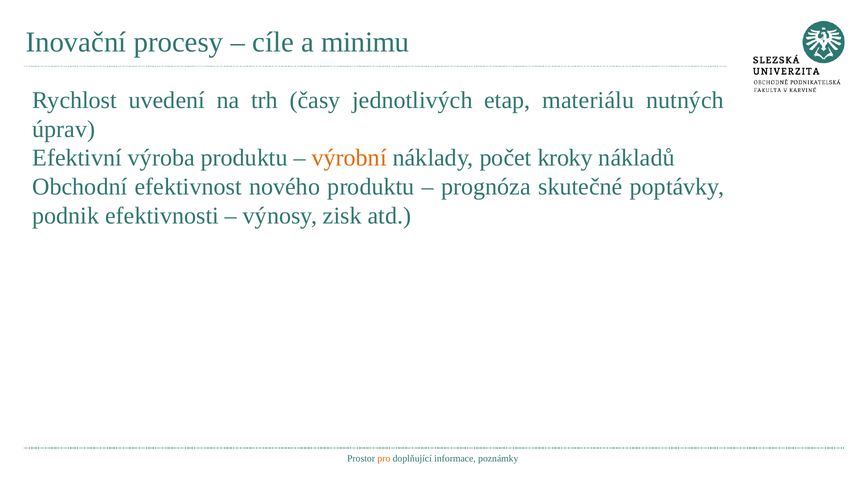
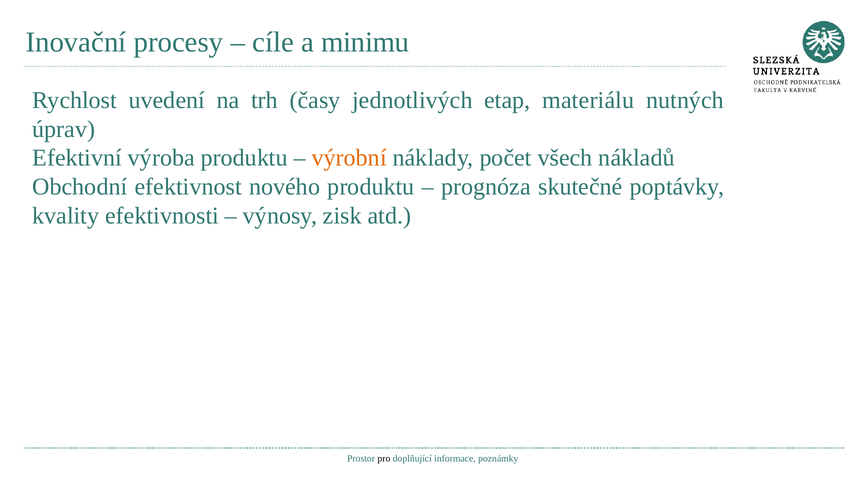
kroky: kroky -> všech (565, 158)
podnik: podnik -> kvality (66, 216)
pro colour: orange -> black (384, 459)
